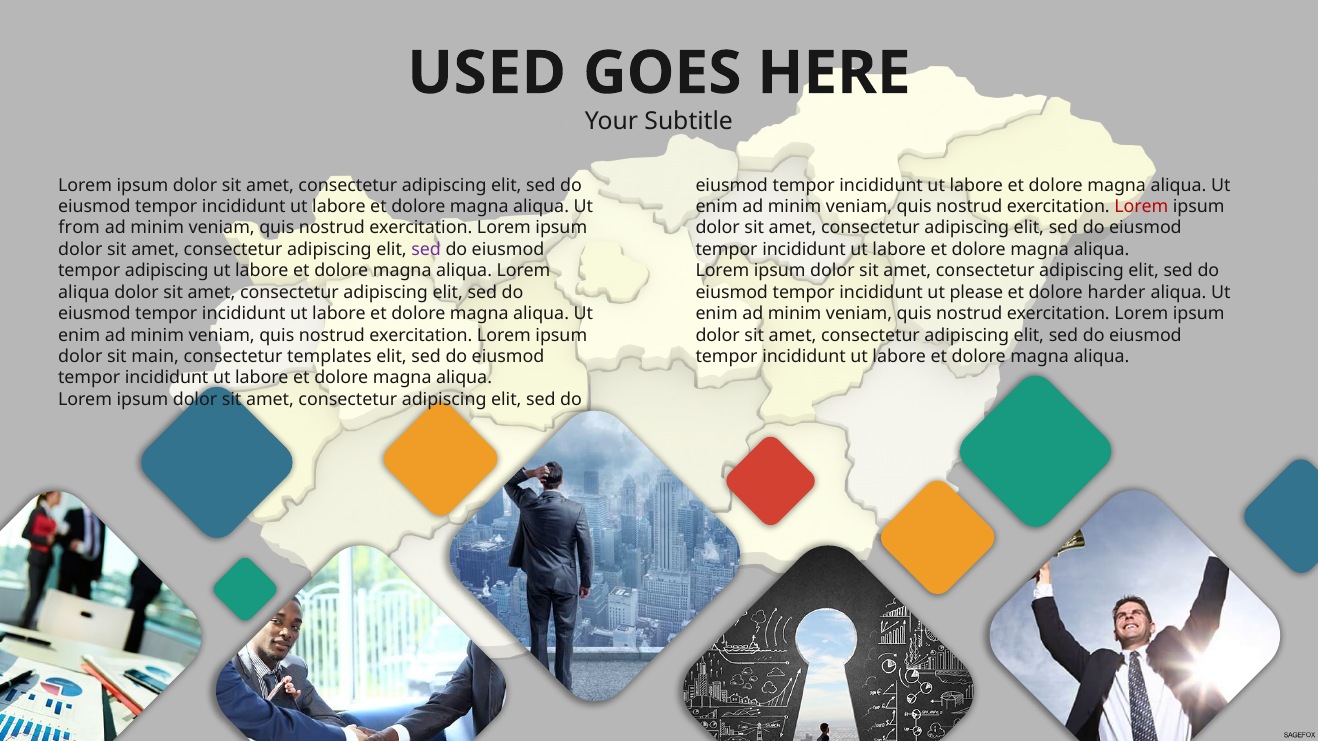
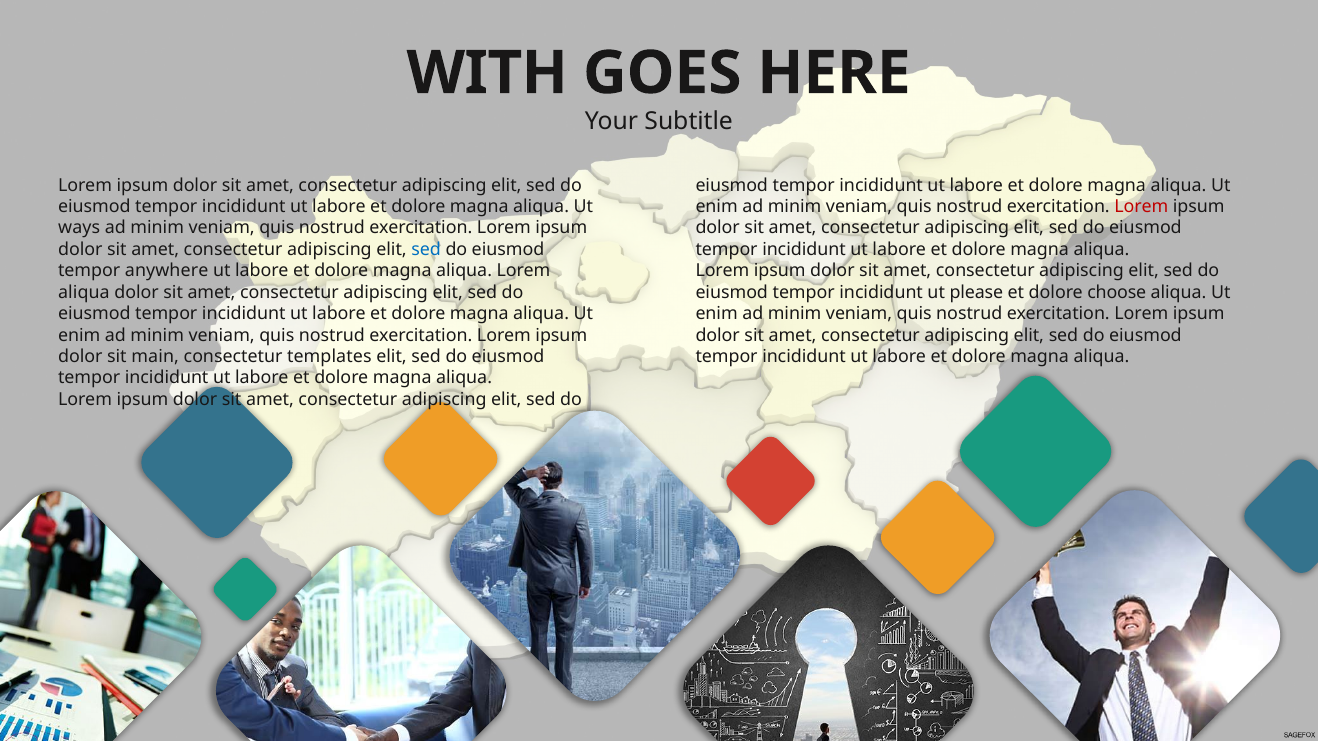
USED: USED -> WITH (487, 73)
from: from -> ways (79, 228)
sed colour: purple -> blue (426, 250)
tempor adipiscing: adipiscing -> anywhere (167, 271)
harder: harder -> choose (1117, 293)
